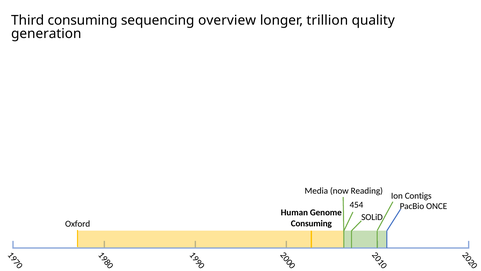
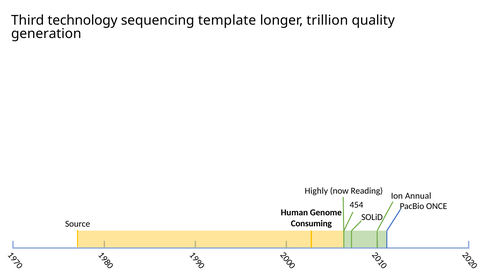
Third consuming: consuming -> technology (83, 20)
overview: overview -> template (227, 20)
Media: Media -> Highly (316, 191)
Contigs: Contigs -> Annual (418, 196)
Oxford: Oxford -> Source (78, 223)
